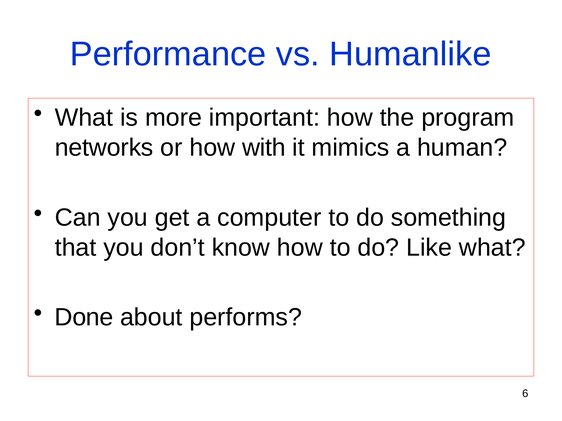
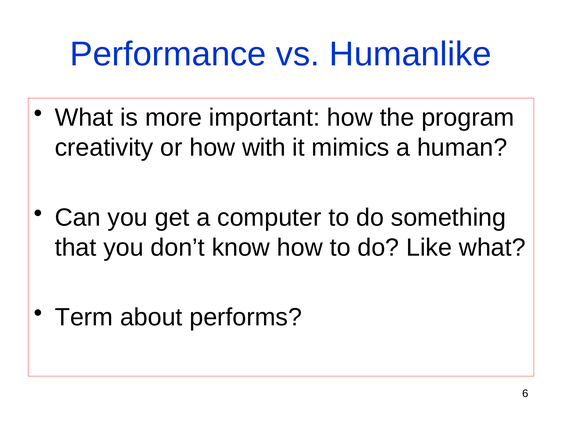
networks: networks -> creativity (104, 148)
Done: Done -> Term (84, 318)
